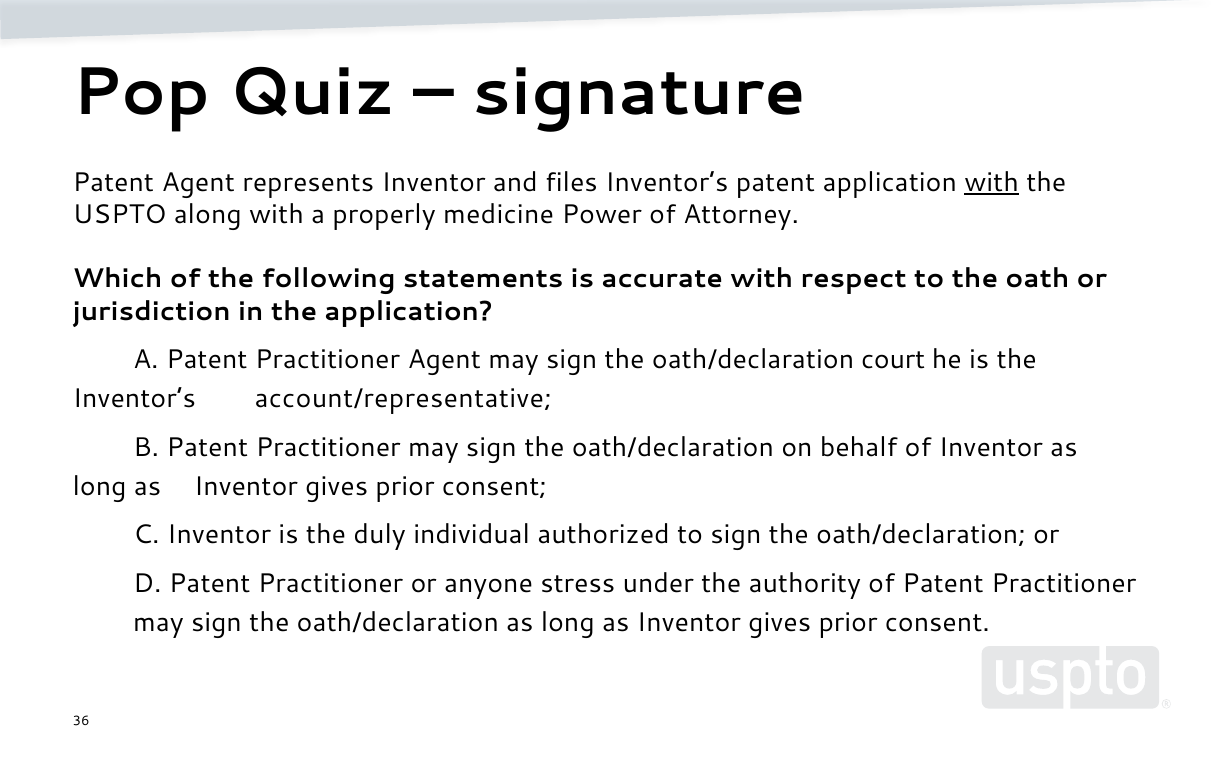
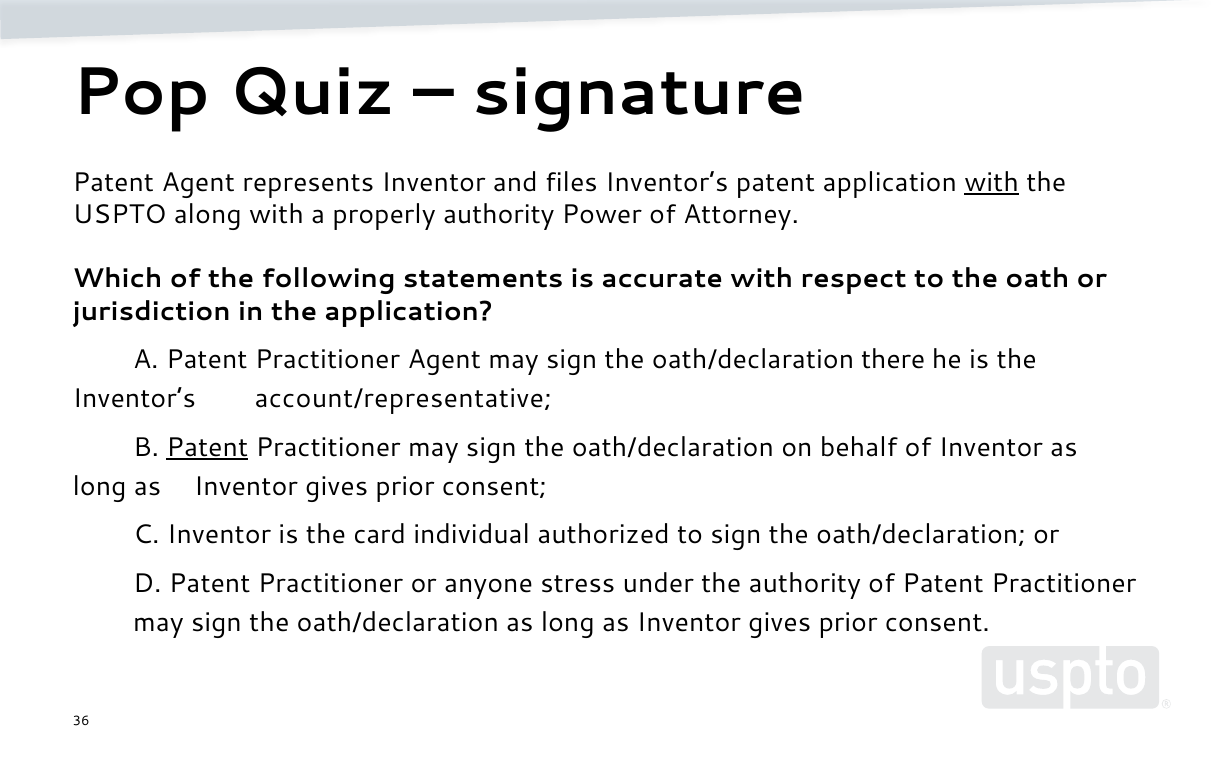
properly medicine: medicine -> authority (499, 214)
court: court -> there (893, 360)
Patent underline: none -> present (207, 447)
duly: duly -> card (380, 535)
